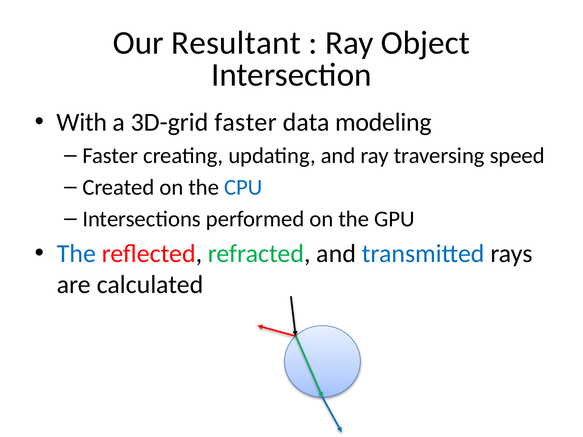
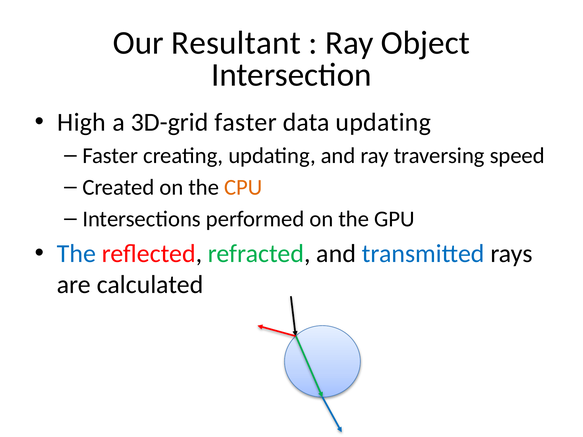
With: With -> High (82, 122)
data modeling: modeling -> updating (383, 122)
CPU colour: blue -> orange (243, 187)
